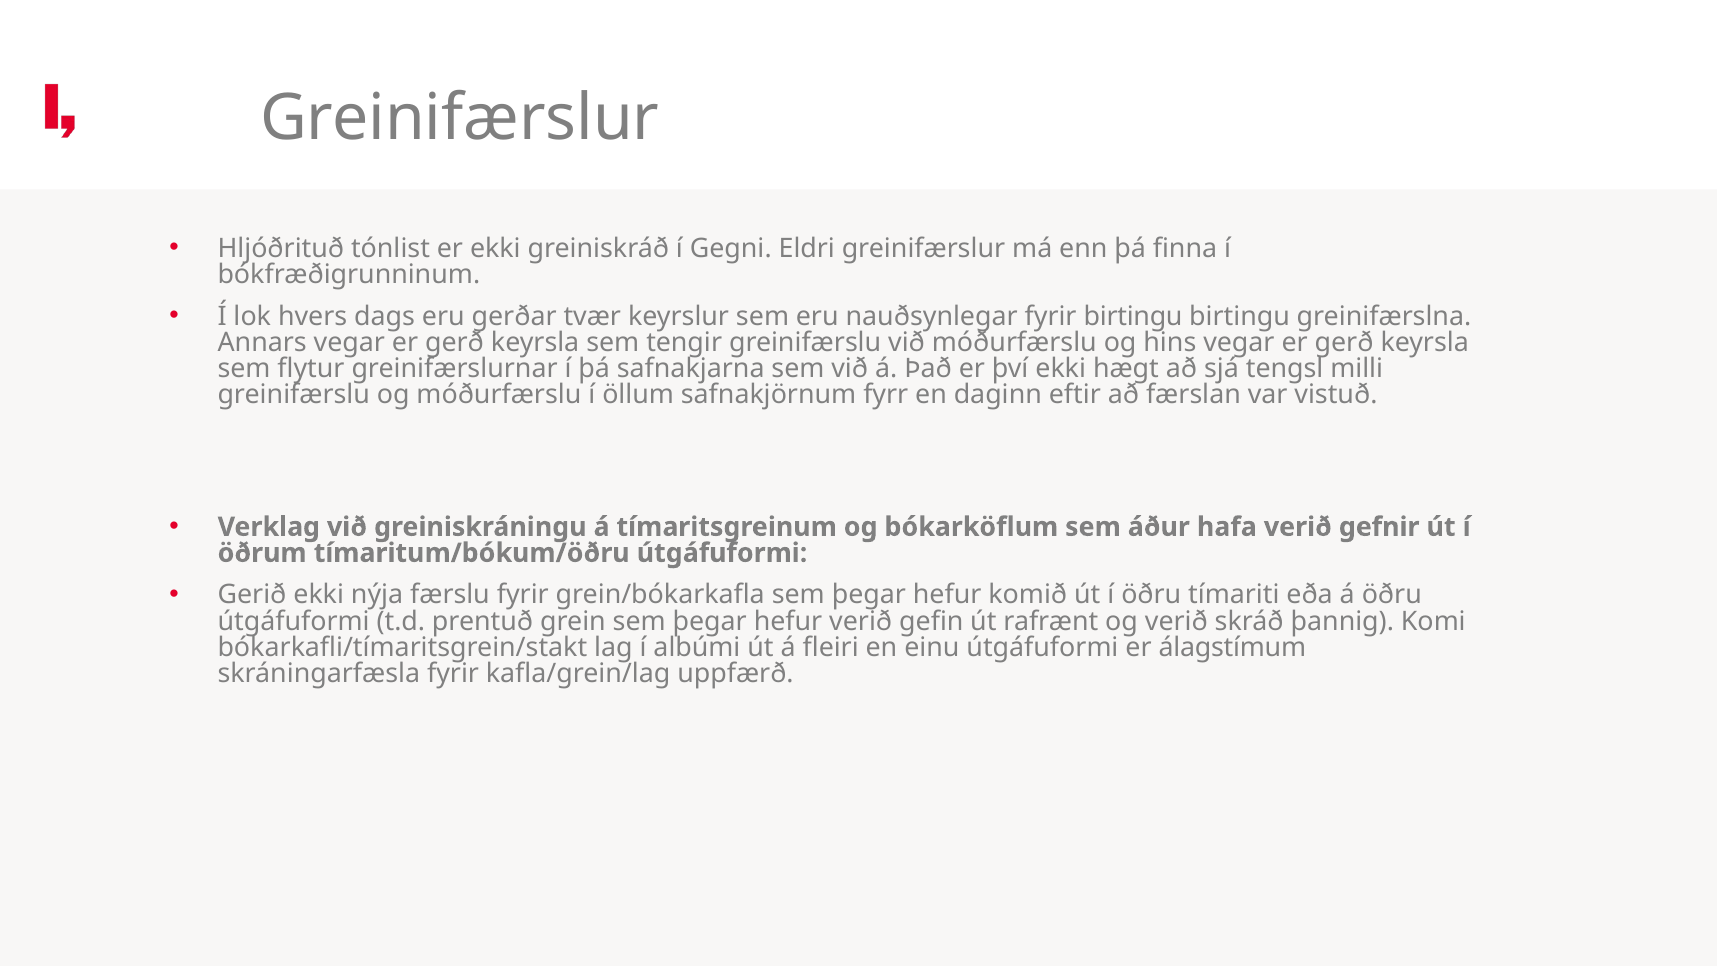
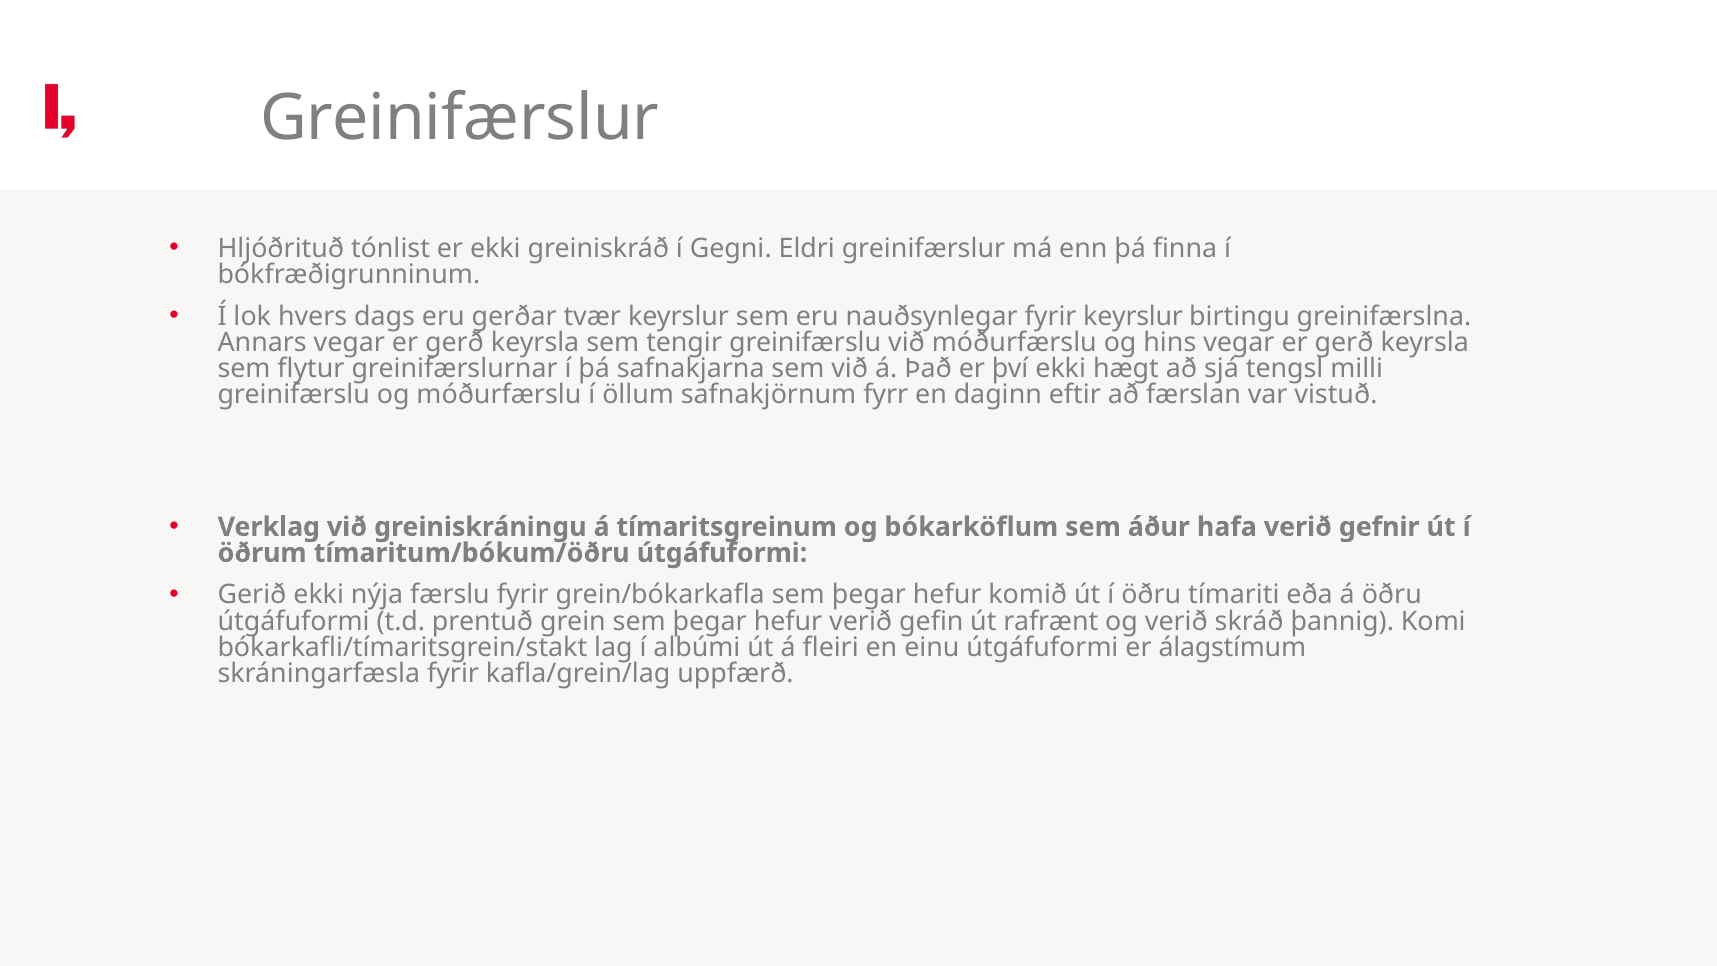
fyrir birtingu: birtingu -> keyrslur (1133, 316)
